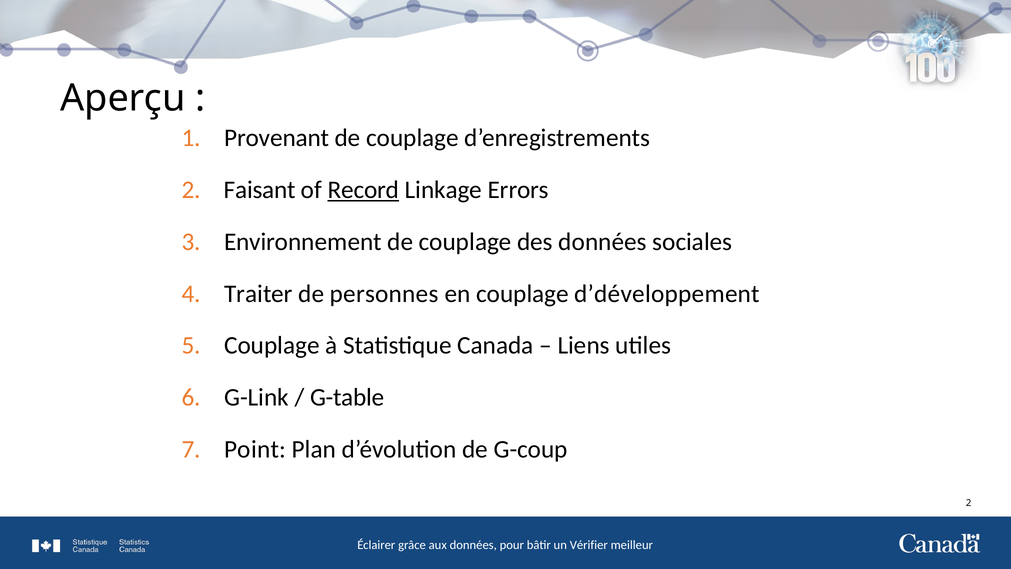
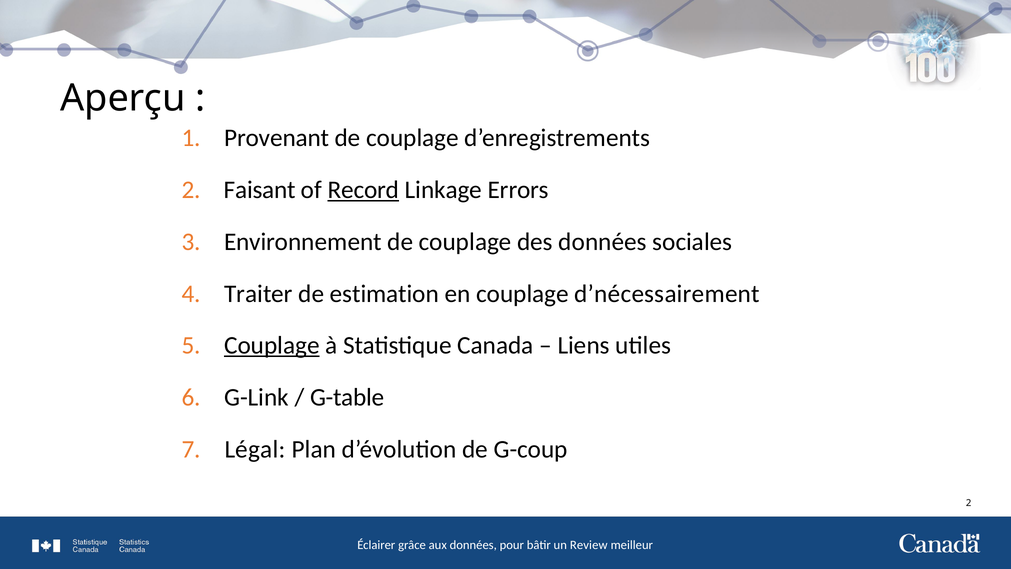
personnes: personnes -> estimation (384, 294)
d’développement: d’développement -> d’nécessairement (667, 294)
Couplage underline: none -> present (272, 345)
Point: Point -> Légal (255, 449)
Vérifier: Vérifier -> Review (589, 545)
